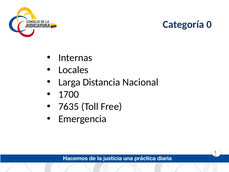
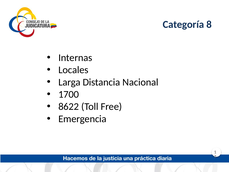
0: 0 -> 8 (209, 24)
7635: 7635 -> 8622 (69, 106)
